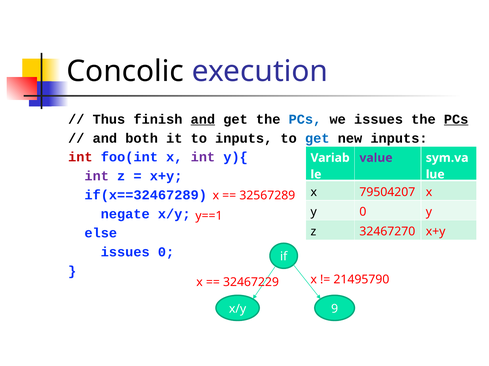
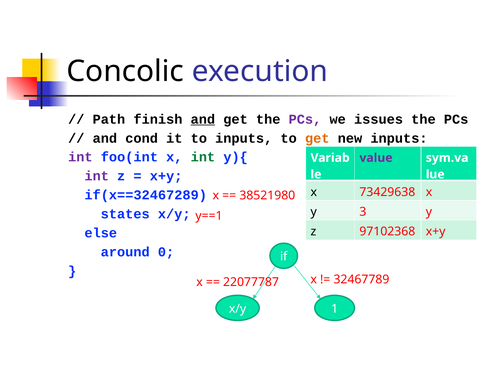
Thus: Thus -> Path (109, 119)
PCs colour: blue -> purple (305, 119)
PCs underline: present -> none (456, 119)
both: both -> cond (142, 138)
get colour: blue -> orange (317, 138)
int colour: red -> purple (80, 158)
int colour: purple -> green (203, 158)
79504207: 79504207 -> 73429638 (387, 192)
32567289: 32567289 -> 38521980 (267, 196)
y 0: 0 -> 3 (363, 212)
negate: negate -> states (125, 215)
32467270: 32467270 -> 97102368 (387, 232)
issues: issues -> around (125, 253)
21495790: 21495790 -> 32467789 (361, 280)
32467229: 32467229 -> 22077787 (251, 283)
9: 9 -> 1 (335, 309)
